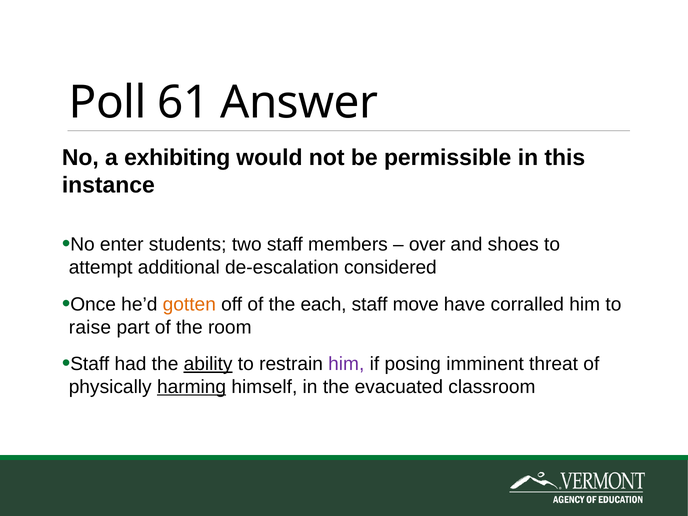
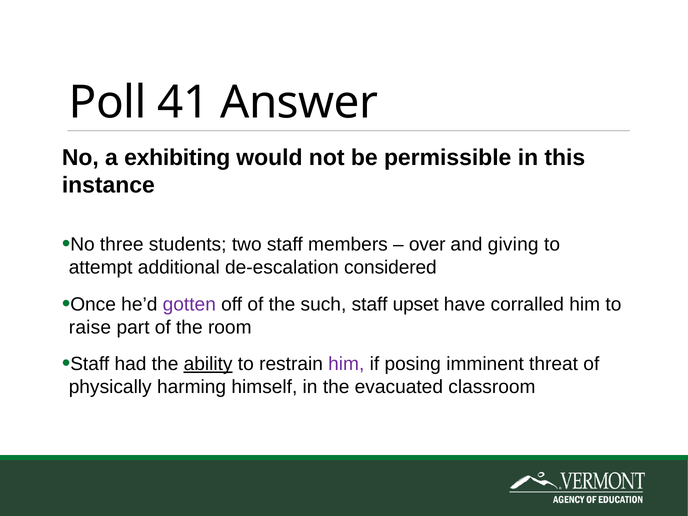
61: 61 -> 41 (184, 103)
enter: enter -> three (122, 245)
shoes: shoes -> giving (513, 245)
gotten colour: orange -> purple (189, 304)
each: each -> such (323, 304)
move: move -> upset (416, 304)
harming underline: present -> none (192, 387)
